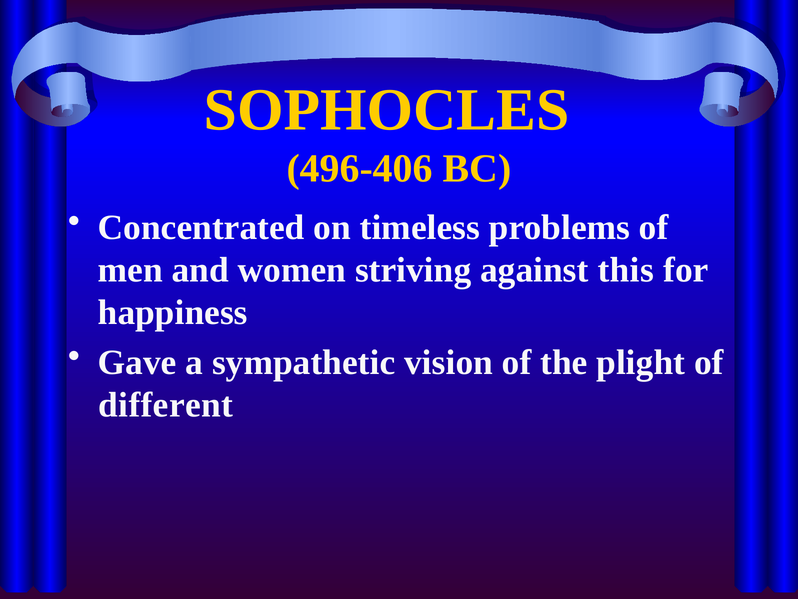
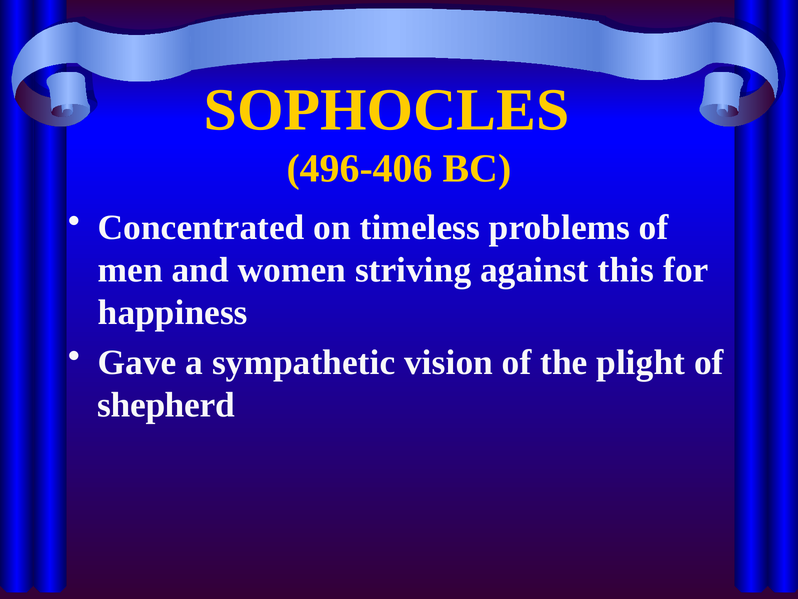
different: different -> shepherd (166, 405)
